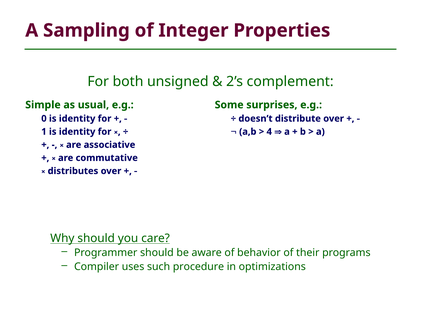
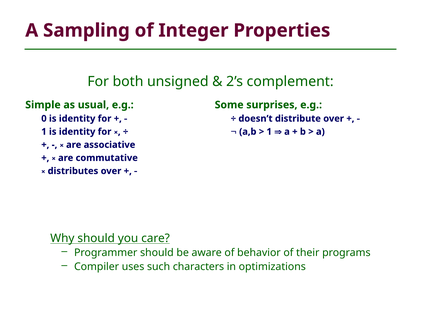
4: 4 -> 1 (269, 132)
procedure: procedure -> characters (198, 267)
